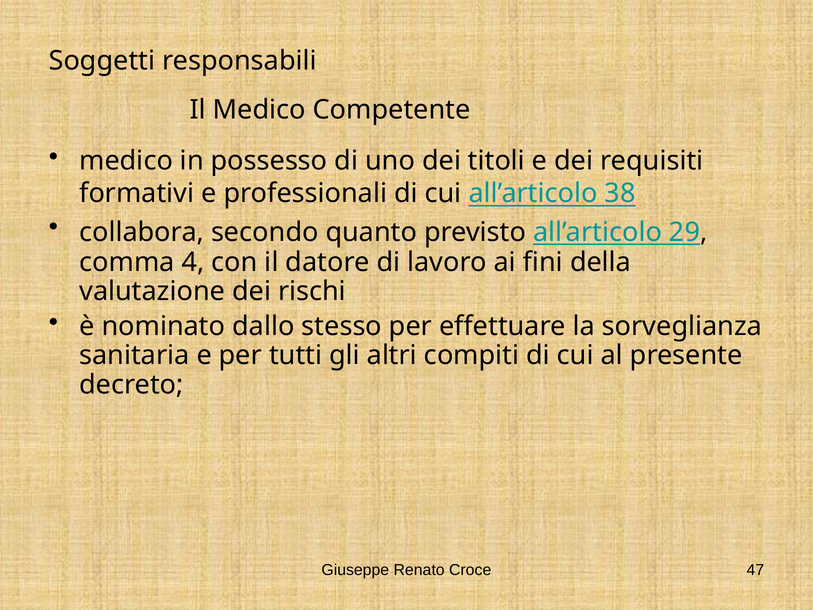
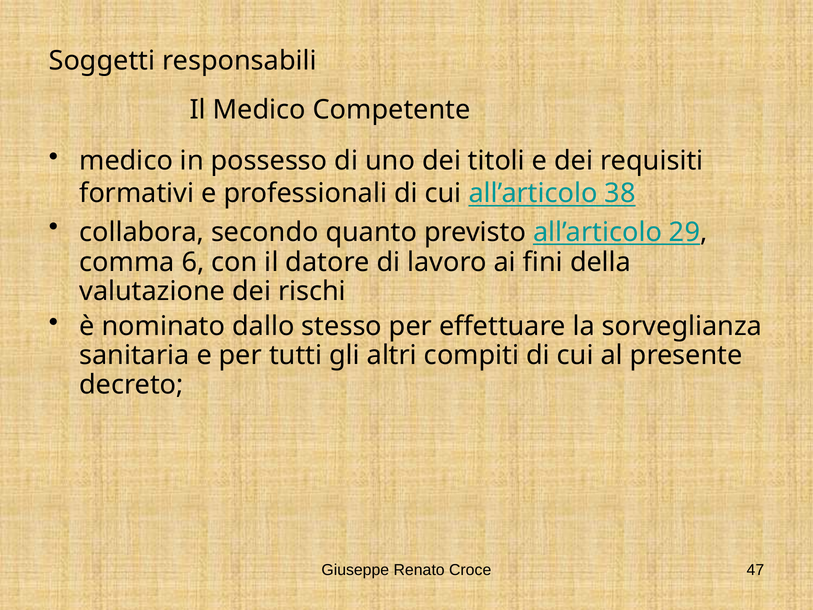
4: 4 -> 6 (193, 262)
